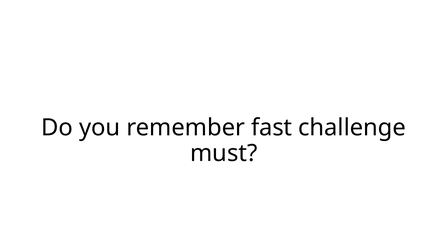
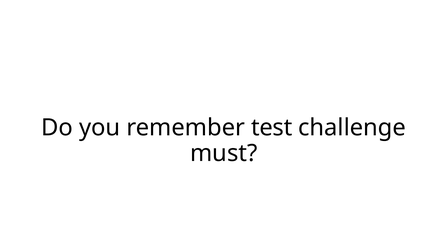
fast: fast -> test (272, 128)
